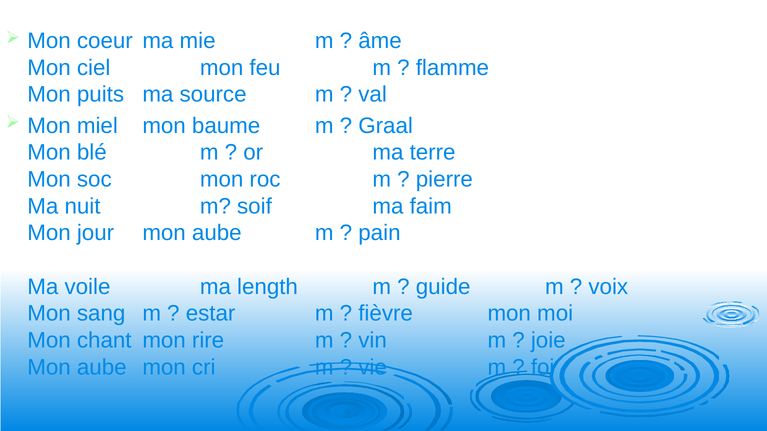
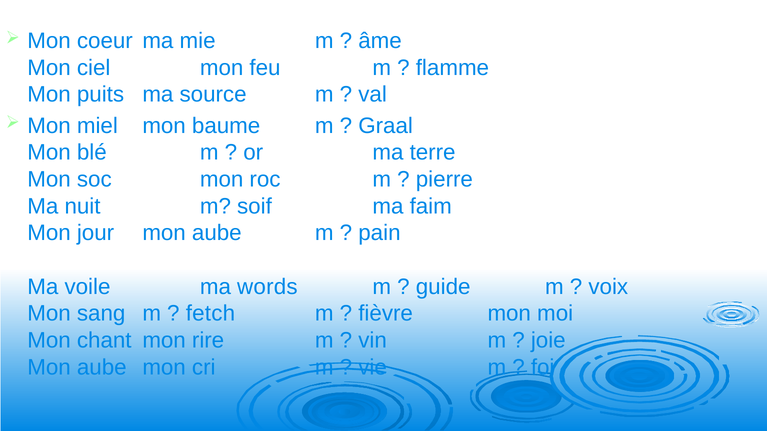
length: length -> words (267, 287)
estar: estar -> fetch (210, 314)
